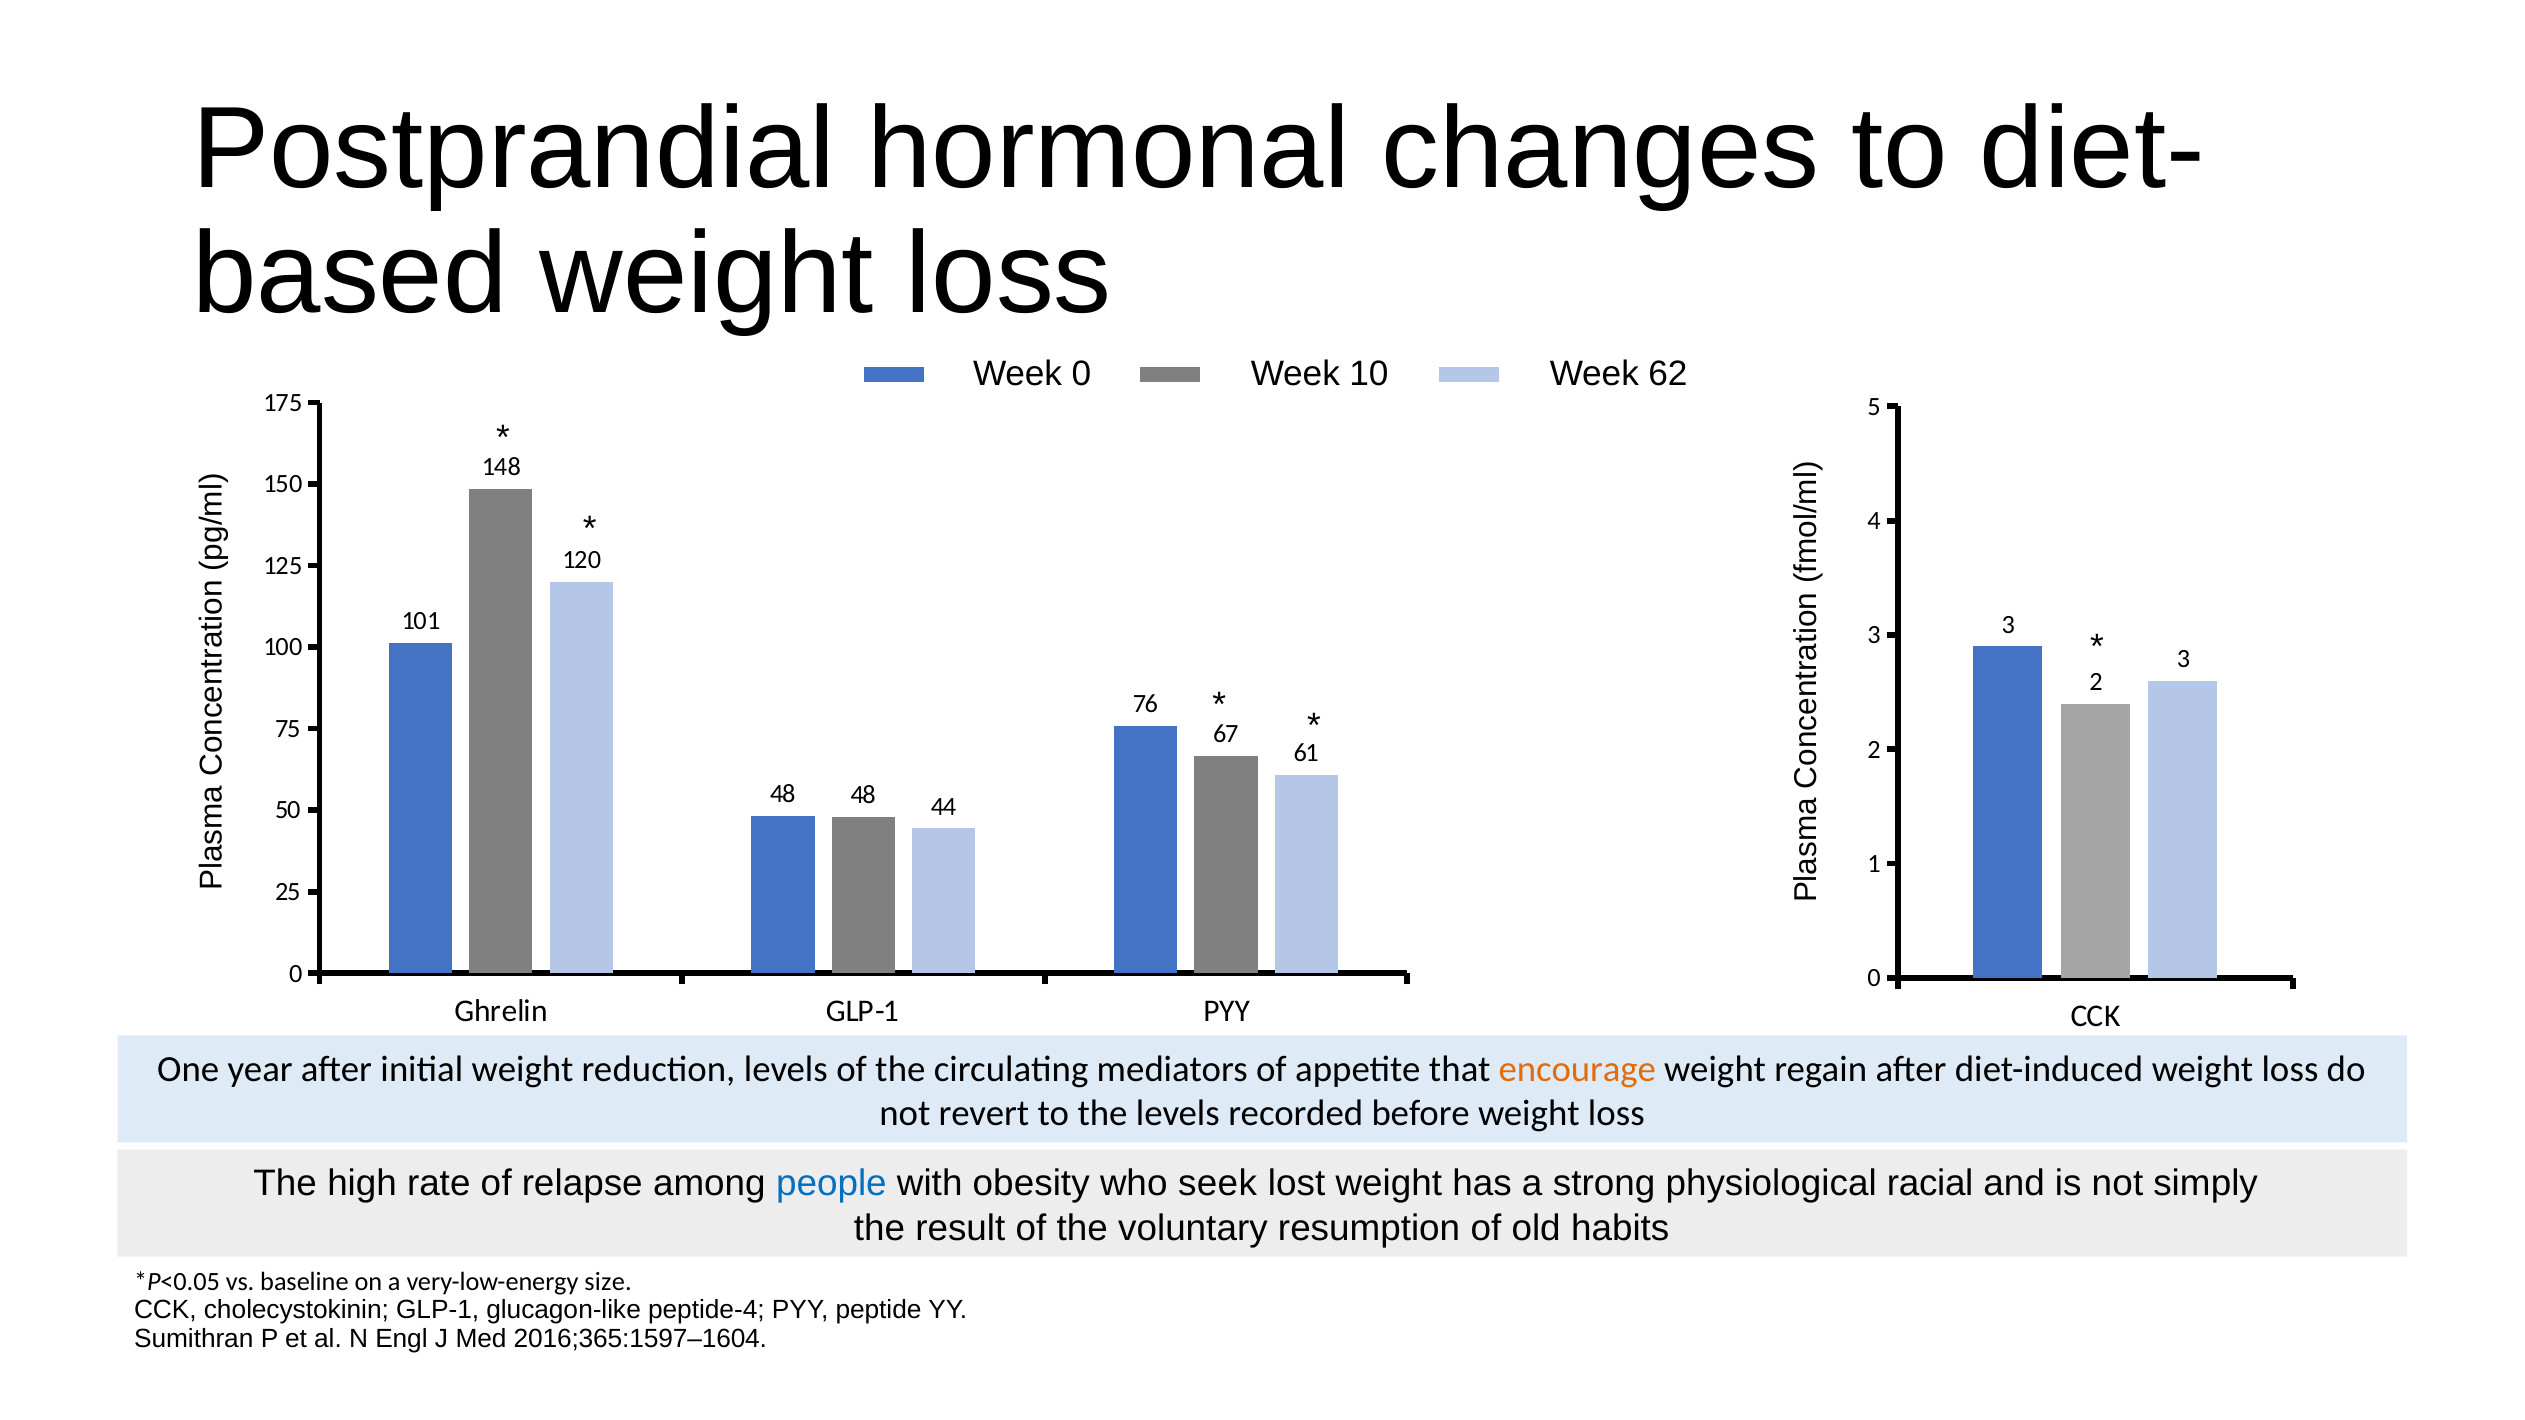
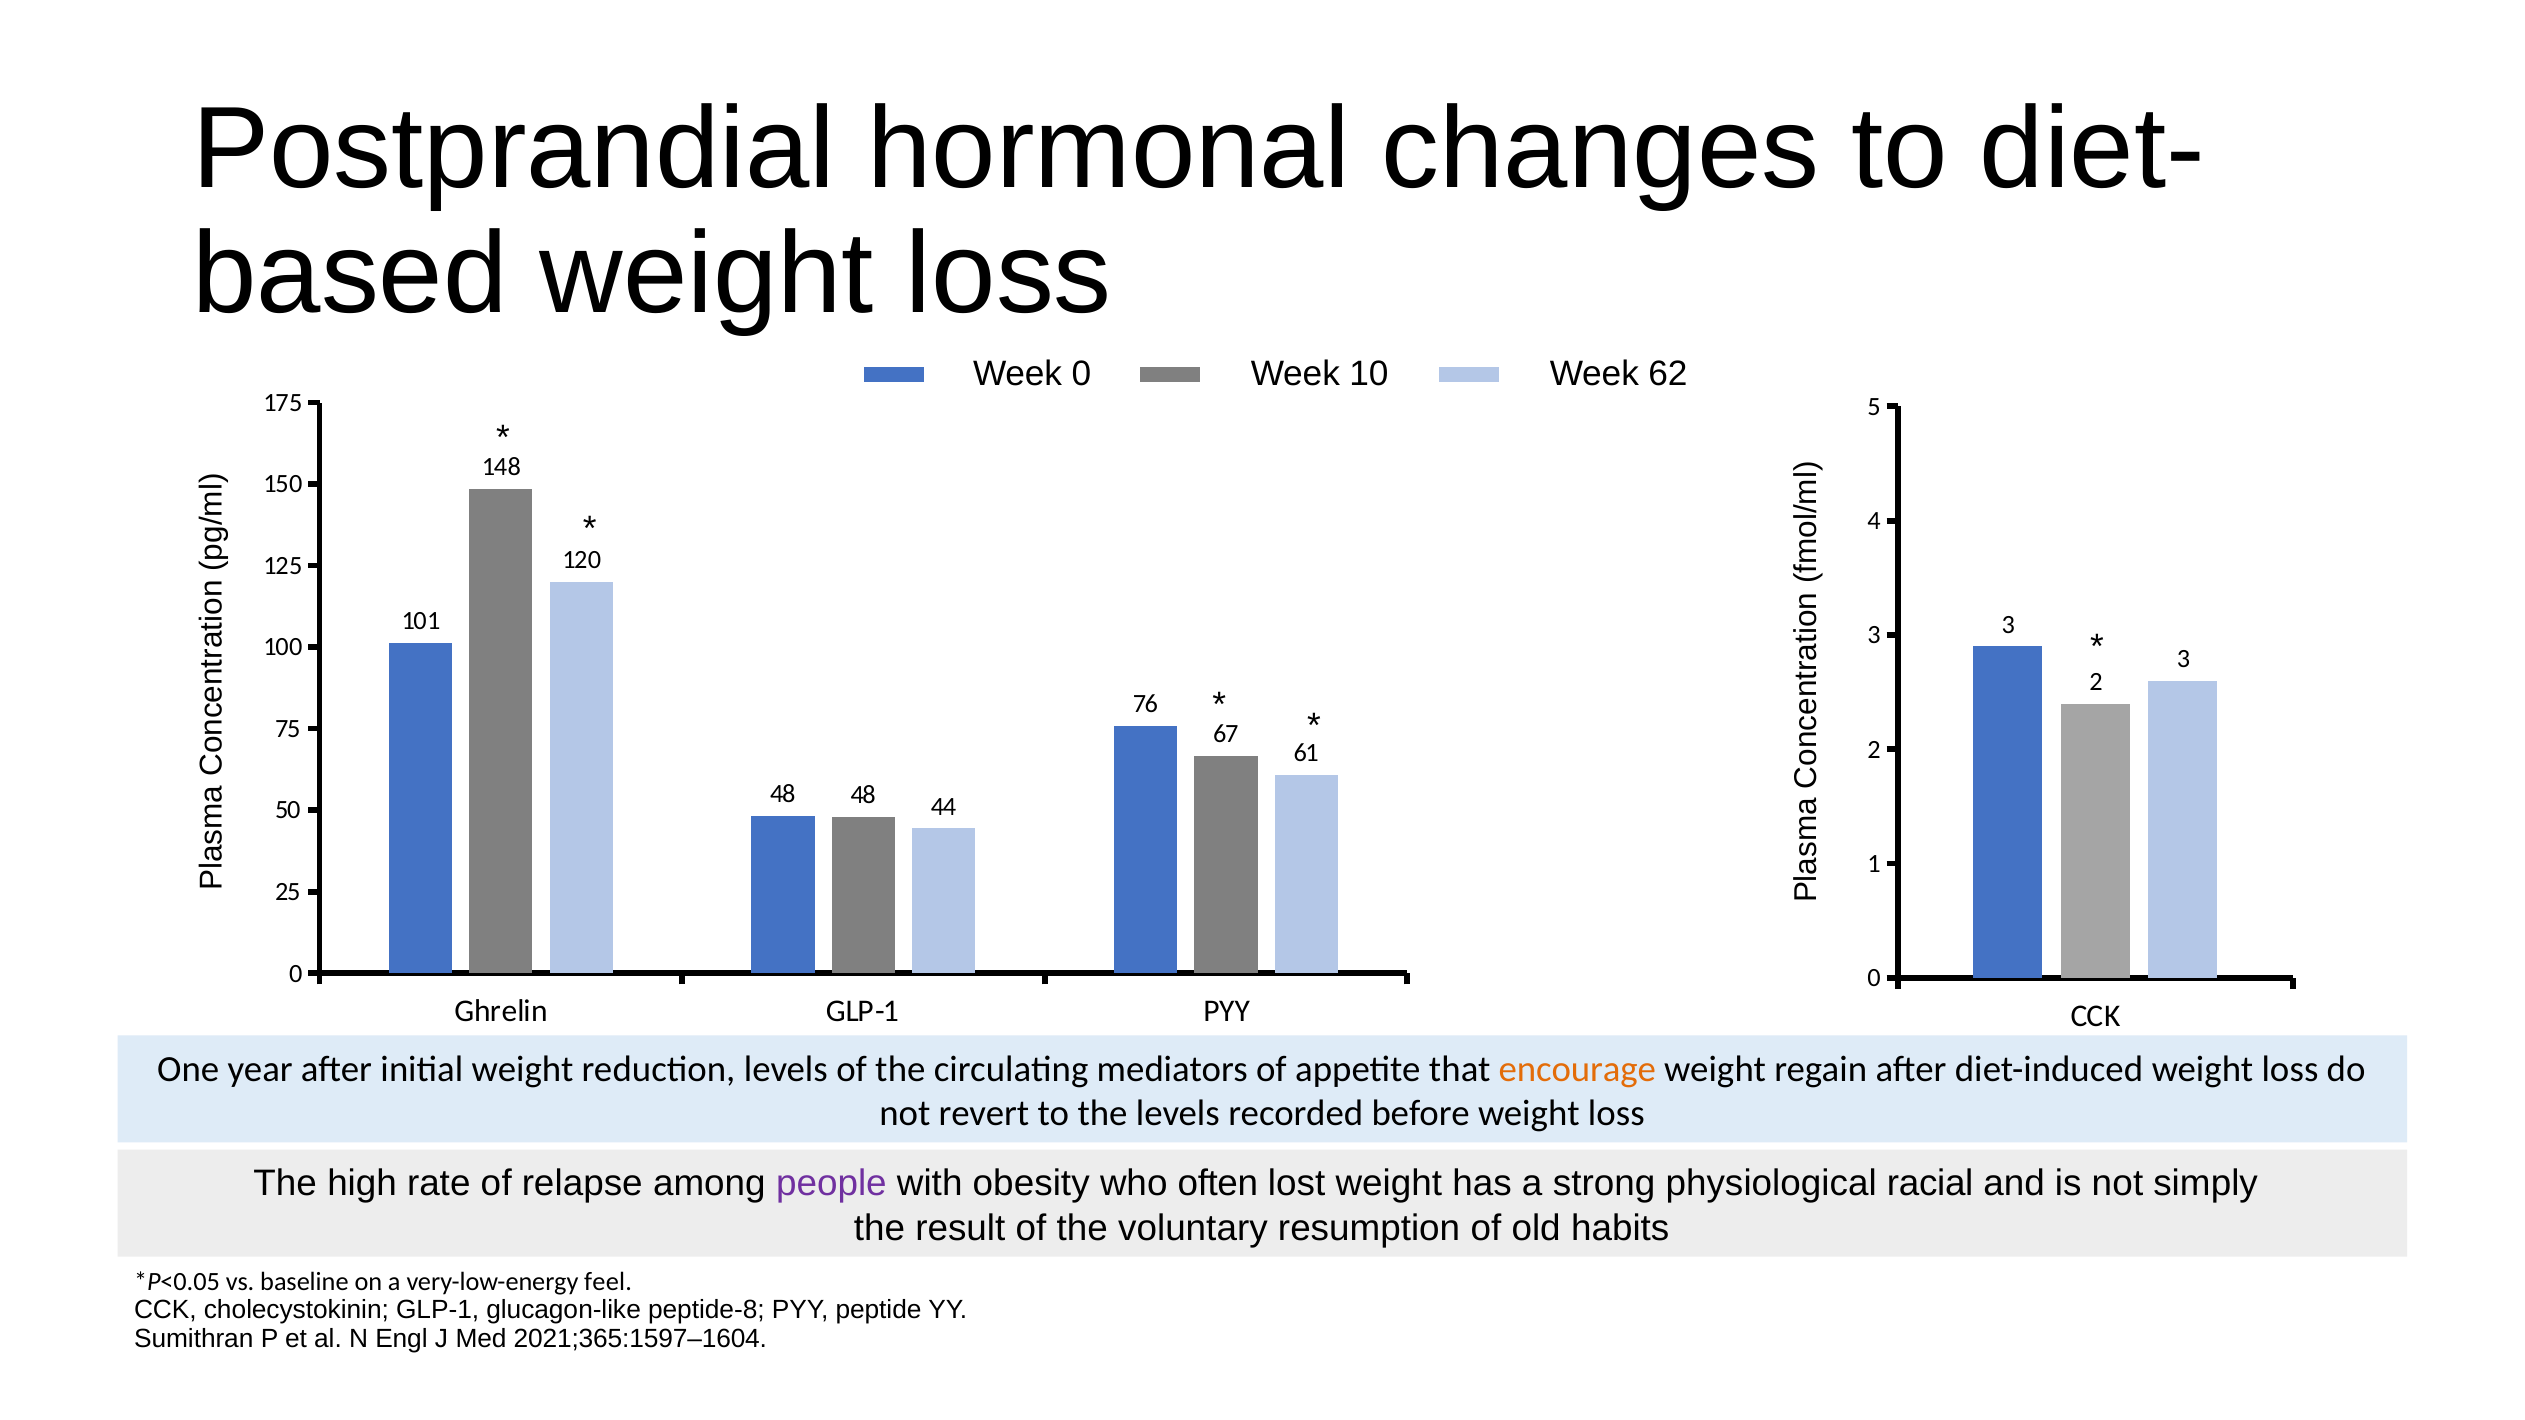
people colour: blue -> purple (831, 1184)
seek: seek -> often (1218, 1184)
size: size -> feel (608, 1282)
peptide-4: peptide-4 -> peptide-8 (706, 1310)
2016;365:1597–1604: 2016;365:1597–1604 -> 2021;365:1597–1604 (640, 1339)
